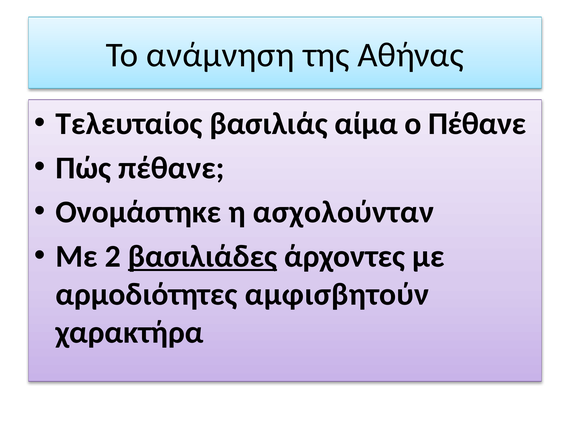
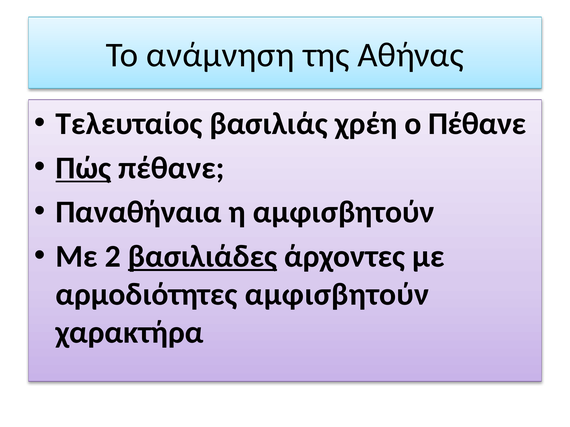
αίμα: αίμα -> χρέη (366, 124)
Πώς underline: none -> present (83, 168)
Ονομάστηκε: Ονομάστηκε -> Παναθήναια (139, 212)
η ασχολούνταν: ασχολούνταν -> αμφισβητούν (344, 212)
